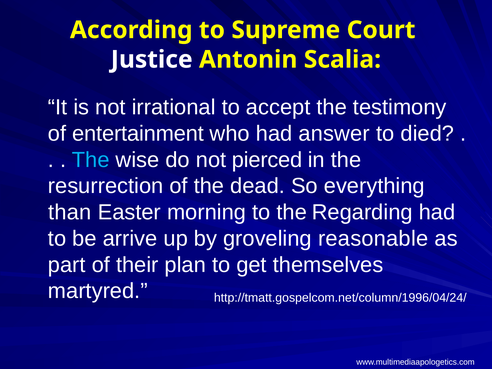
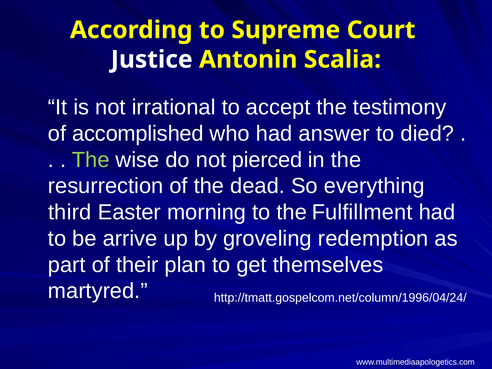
entertainment: entertainment -> accomplished (138, 134)
The colour: light blue -> light green (91, 160)
than: than -> third (70, 212)
Regarding: Regarding -> Fulfillment (362, 212)
reasonable: reasonable -> redemption (373, 239)
